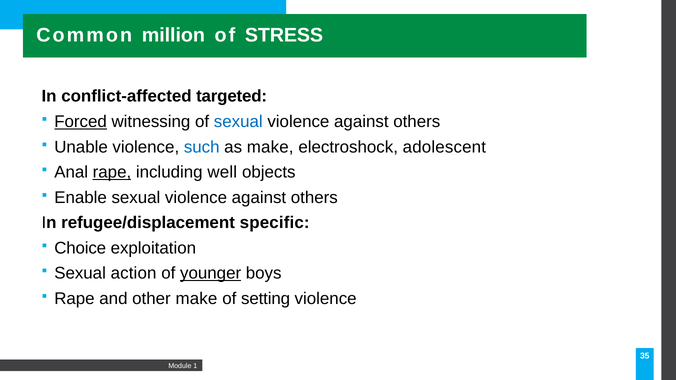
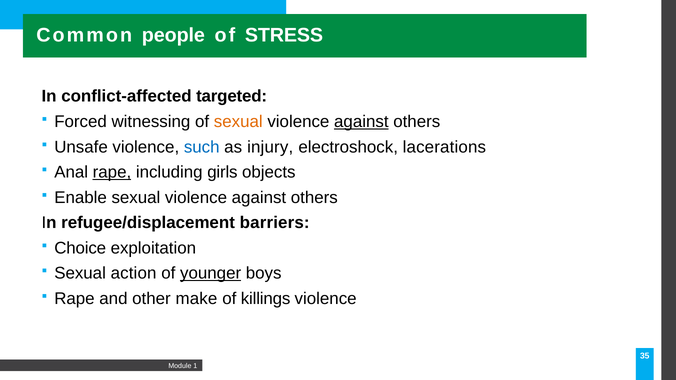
million: million -> people (173, 35)
Forced underline: present -> none (81, 122)
sexual colour: blue -> orange (238, 122)
against underline: none -> present (361, 122)
Unable: Unable -> Unsafe (81, 147)
as make: make -> injury (270, 147)
adolescent: adolescent -> lacerations (444, 147)
well: well -> girls (222, 172)
specific: specific -> barriers (275, 223)
setting: setting -> killings (266, 299)
